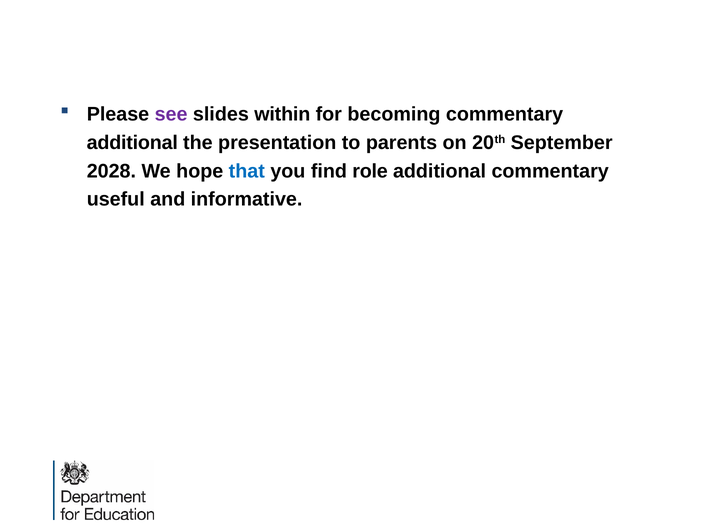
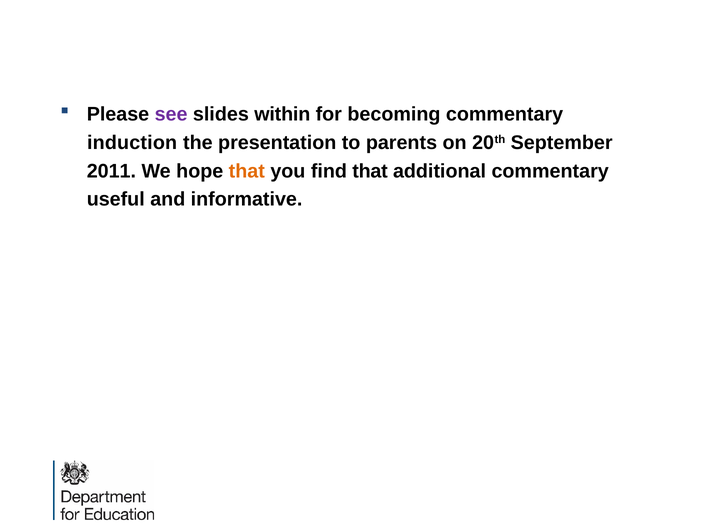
additional: additional -> induction (132, 143)
2028: 2028 -> 2011 (111, 171)
that colour: blue -> orange (247, 171)
find role: role -> that (370, 171)
